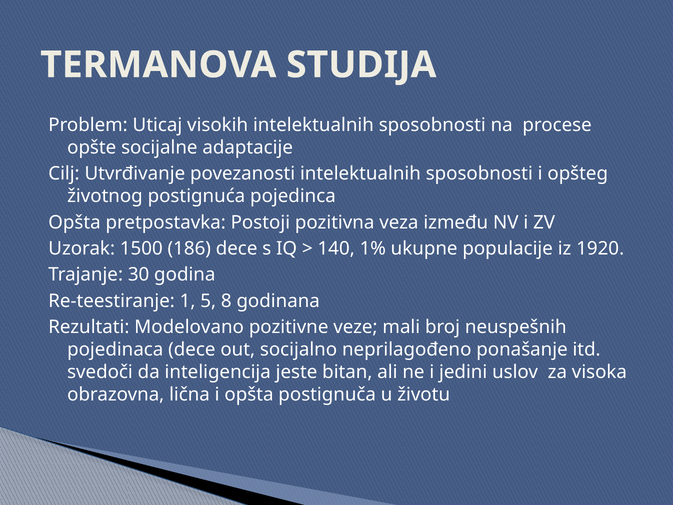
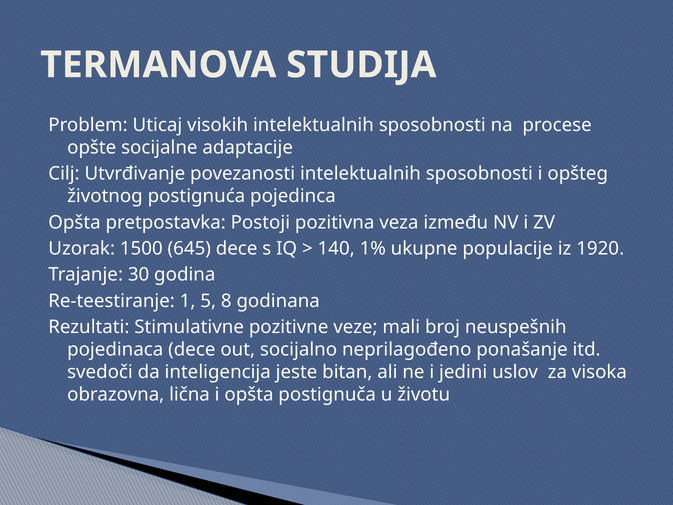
186: 186 -> 645 (189, 248)
Modelovano: Modelovano -> Stimulativne (189, 327)
